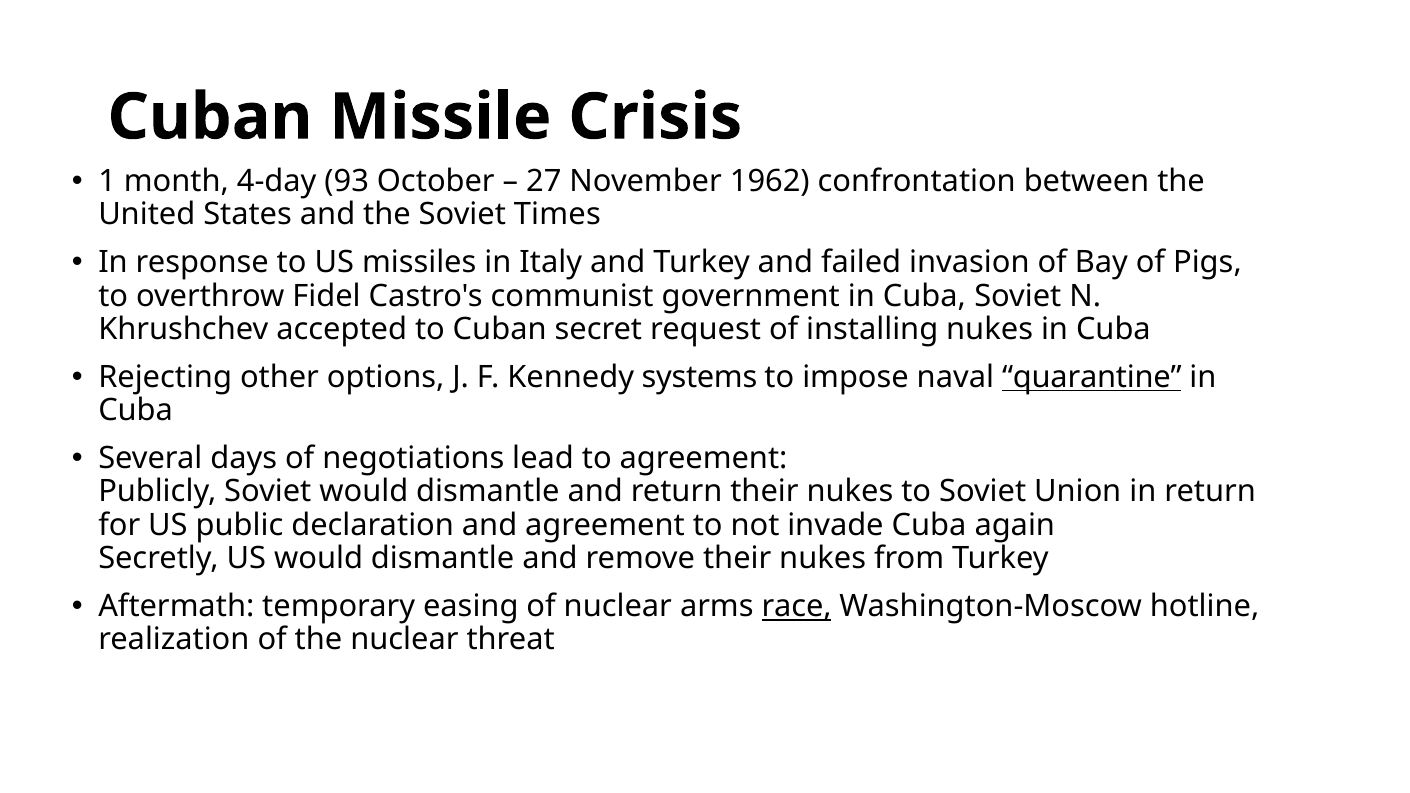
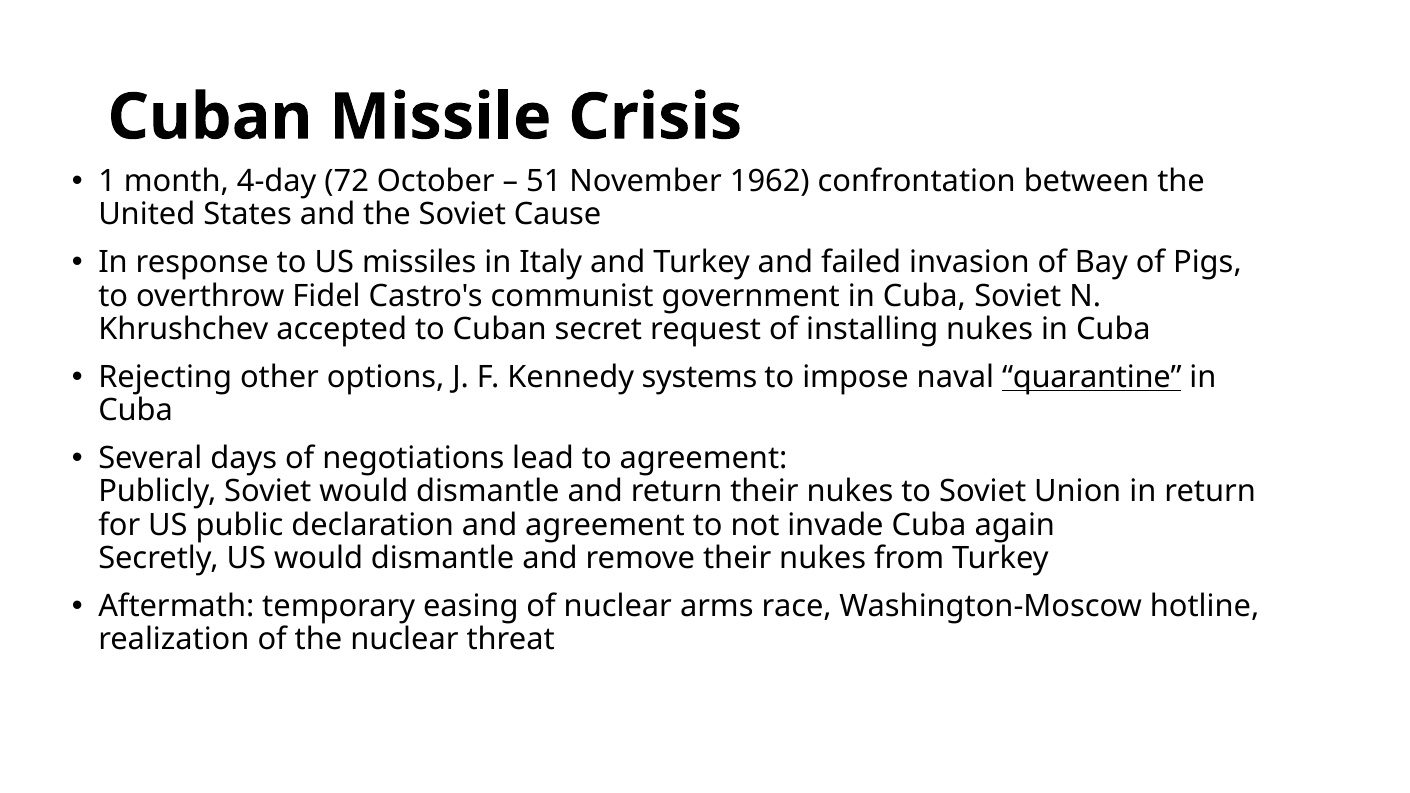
93: 93 -> 72 (347, 181)
27: 27 -> 51 (544, 181)
Times: Times -> Cause (557, 215)
race underline: present -> none (797, 606)
